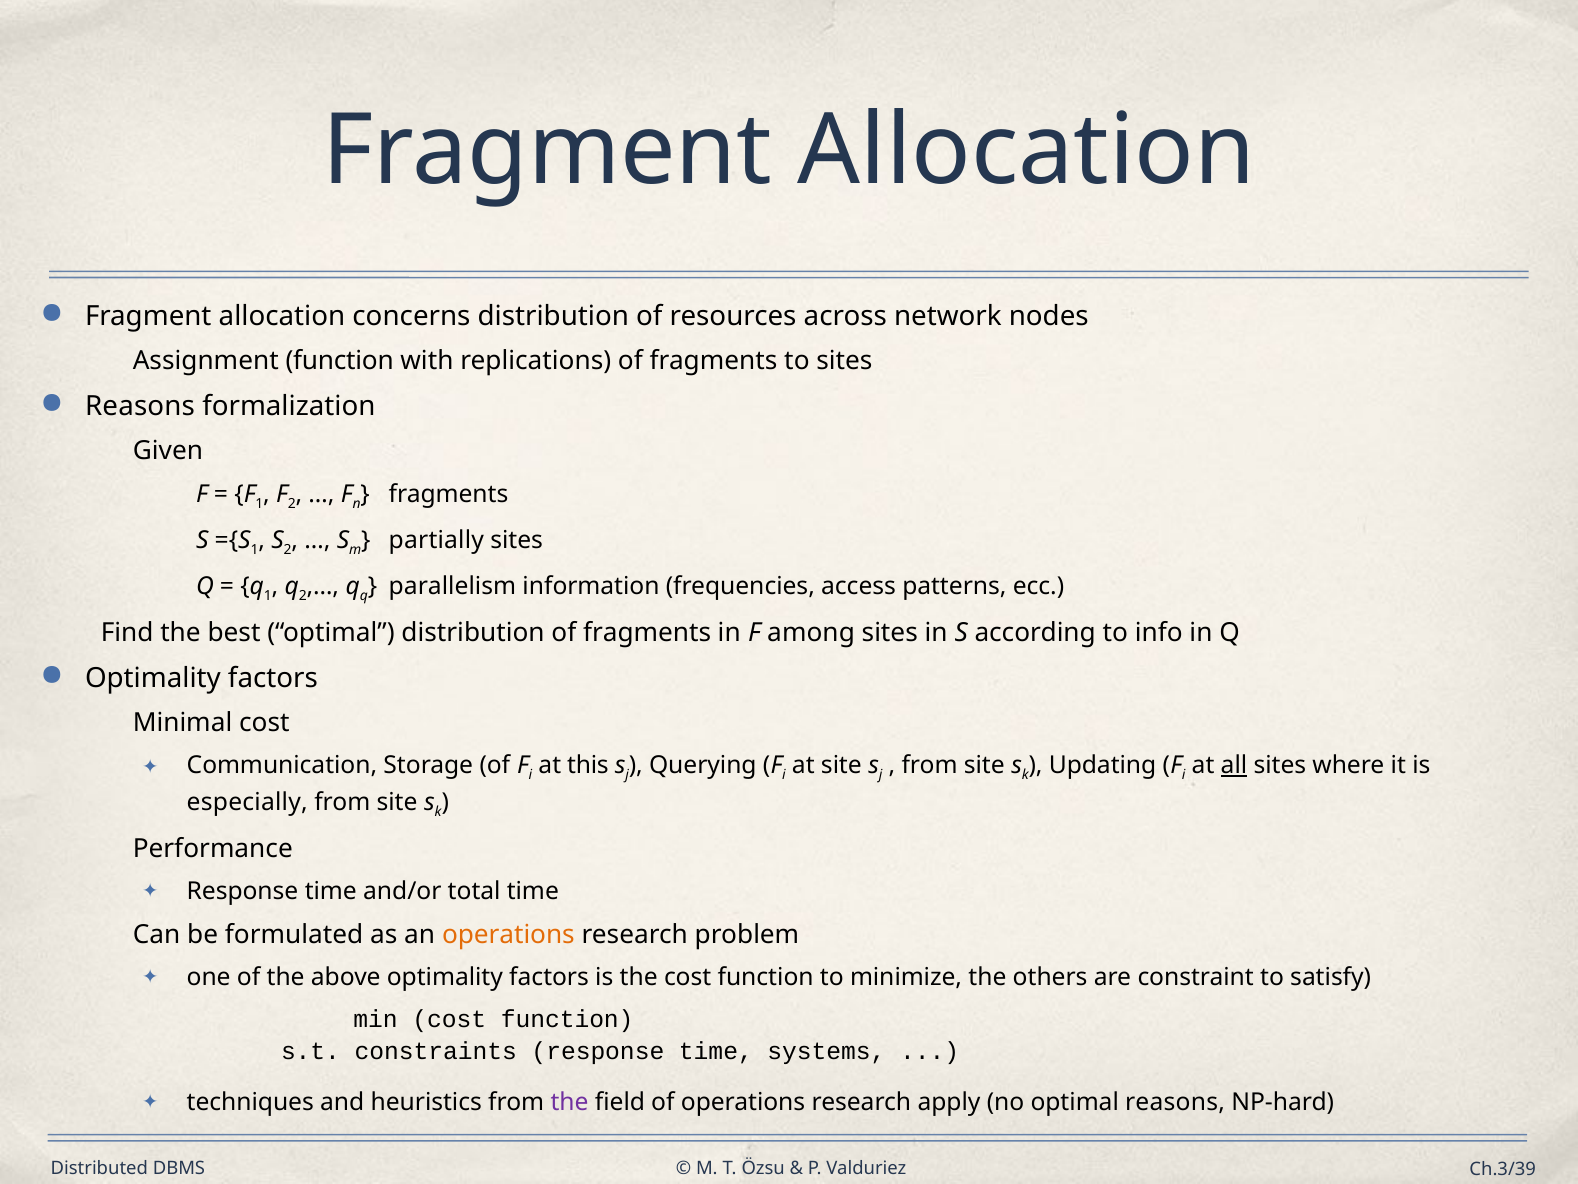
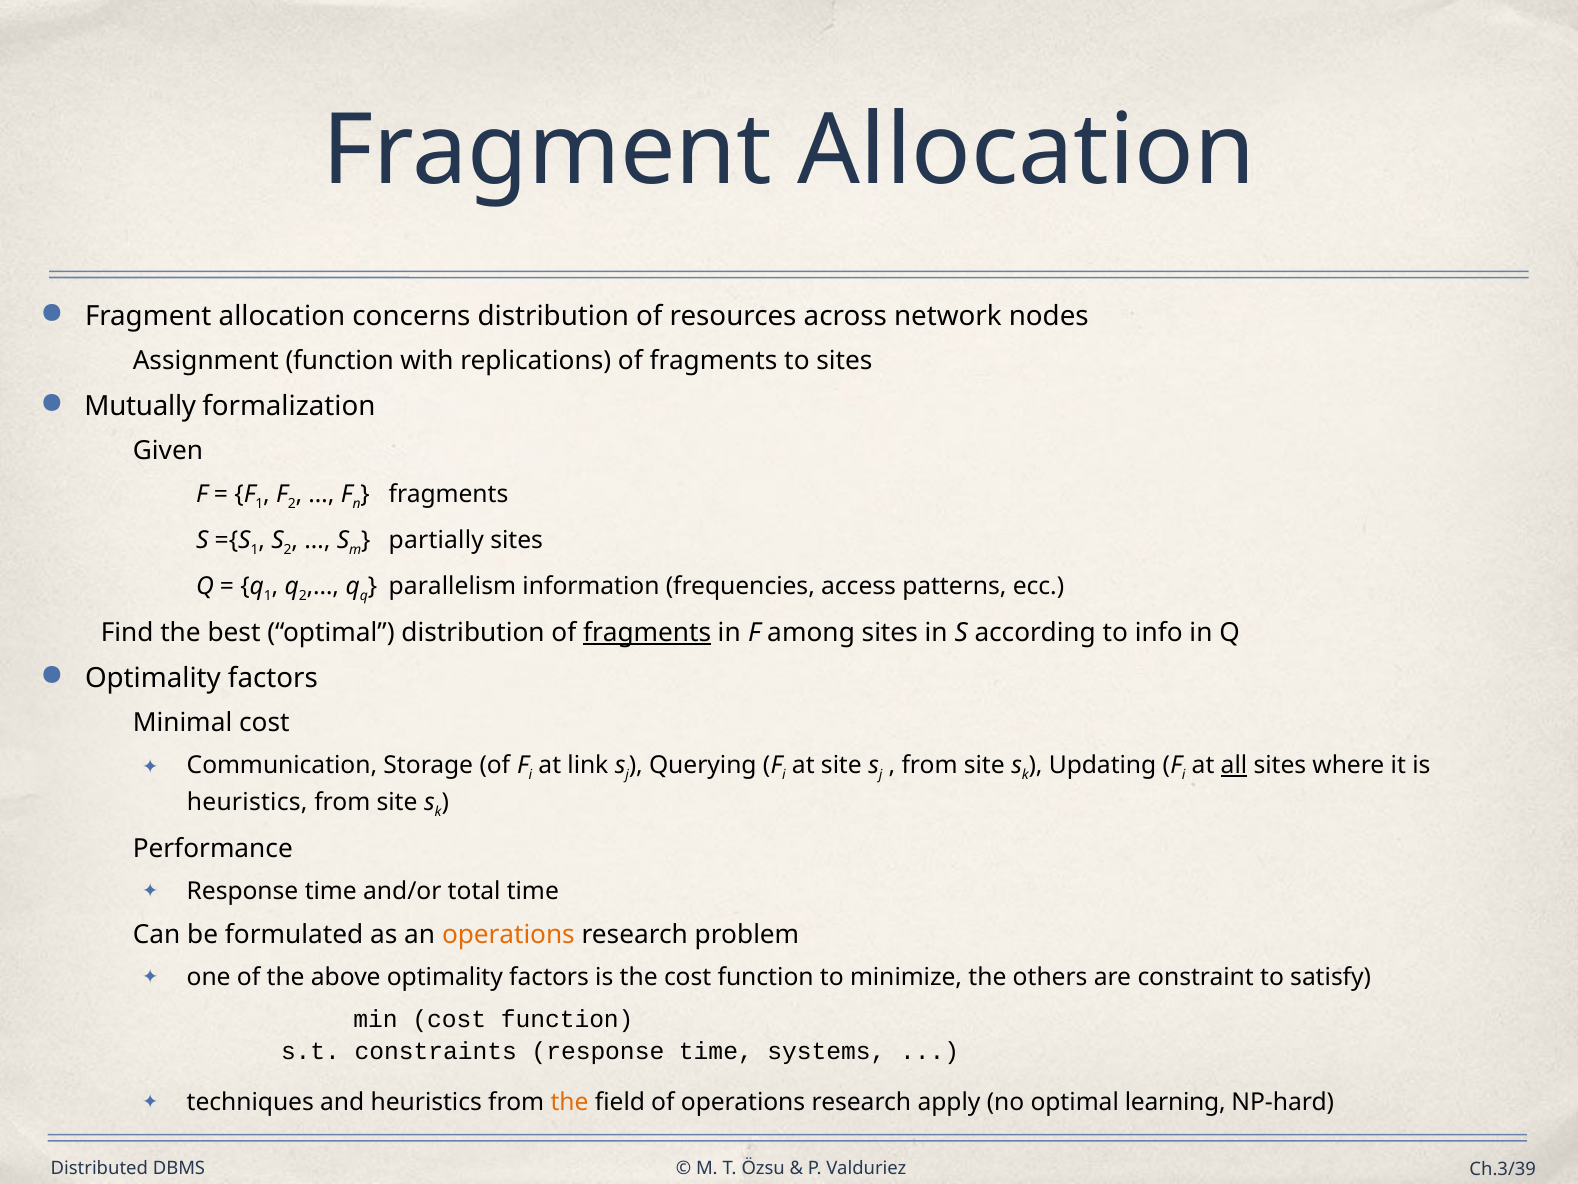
Reasons: Reasons -> Mutually (140, 406)
fragments underline: none -> present (647, 633)
this: this -> link (588, 765)
especially: especially -> heuristics (247, 802)
the colour: purple -> orange (570, 1102)
optimal reasons: reasons -> learning (1175, 1102)
